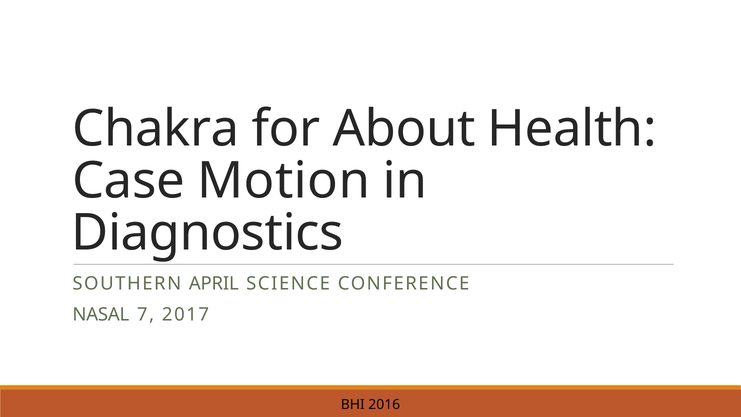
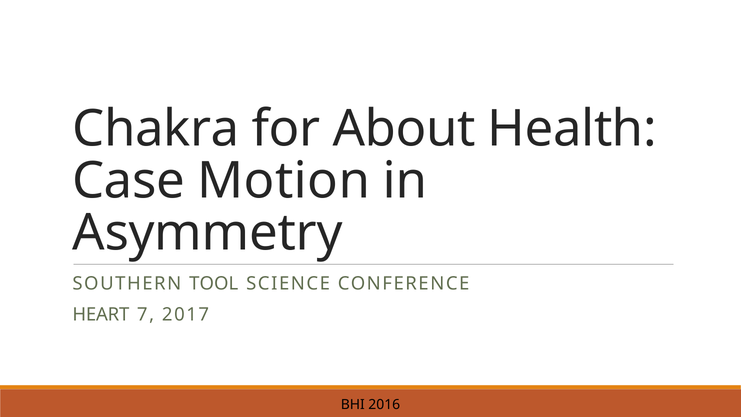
Diagnostics: Diagnostics -> Asymmetry (207, 233)
APRIL: APRIL -> TOOL (214, 283)
NASAL: NASAL -> HEART (101, 314)
